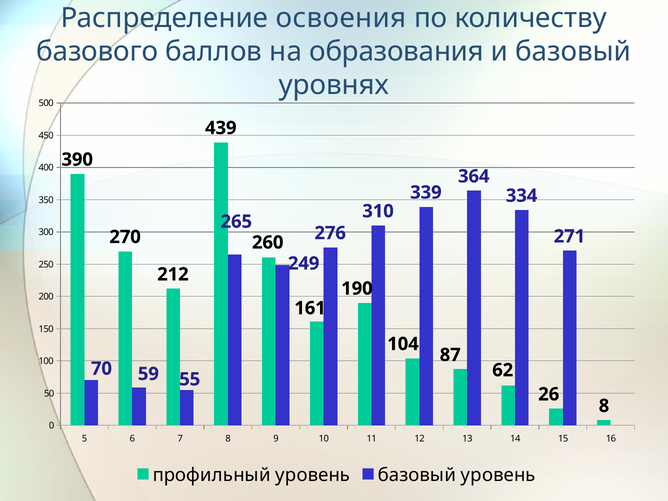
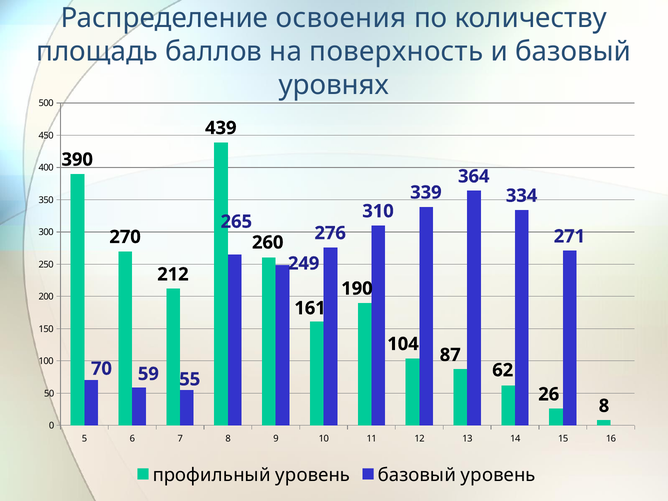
базового: базового -> площадь (97, 52)
образования: образования -> поверхность (396, 52)
